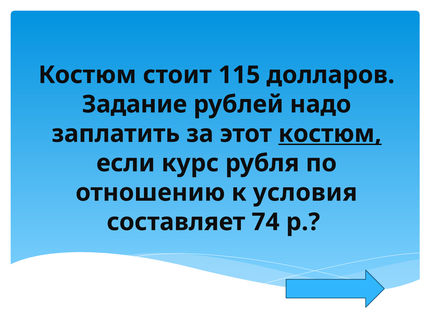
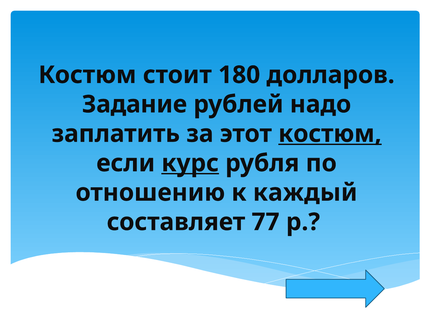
115: 115 -> 180 (239, 75)
курс underline: none -> present (190, 163)
условия: условия -> каждый (305, 192)
74: 74 -> 77 (266, 222)
